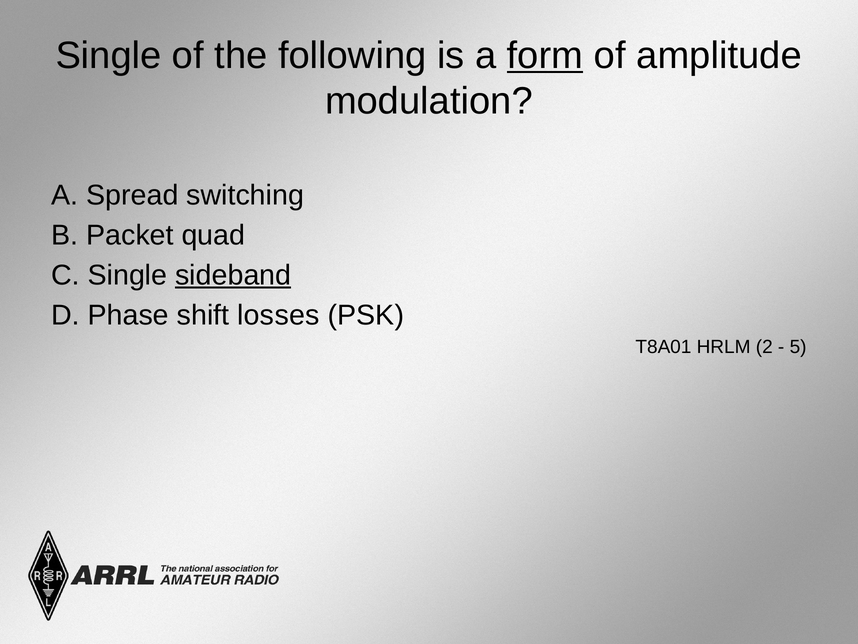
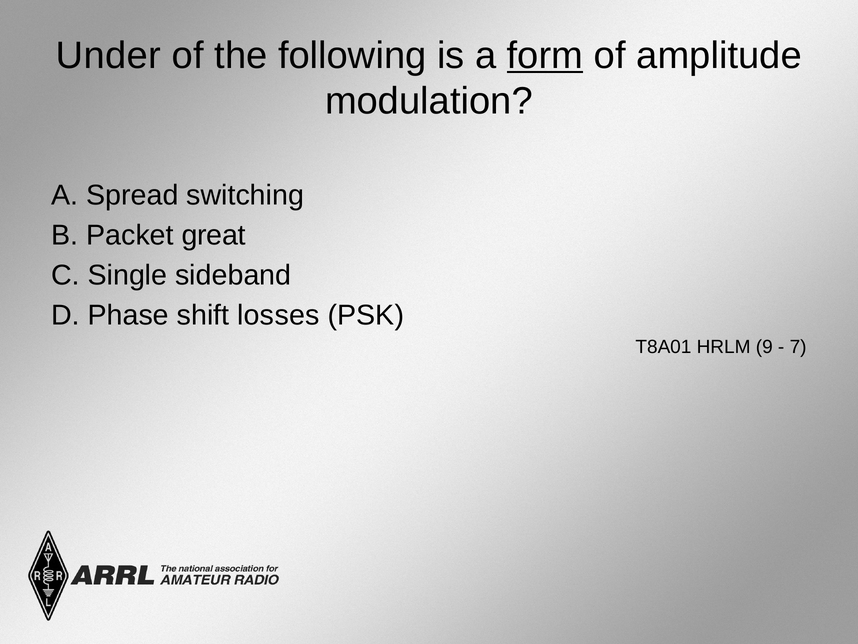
Single: Single -> Under (108, 56)
quad: quad -> great (214, 235)
sideband underline: present -> none (233, 275)
2: 2 -> 9 (764, 347)
5: 5 -> 7 (798, 347)
